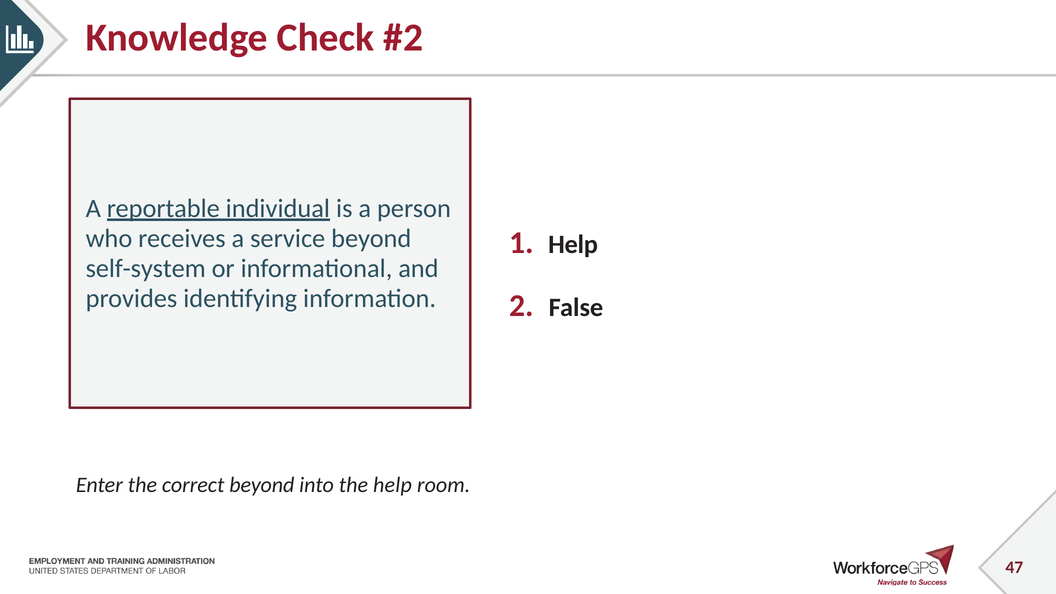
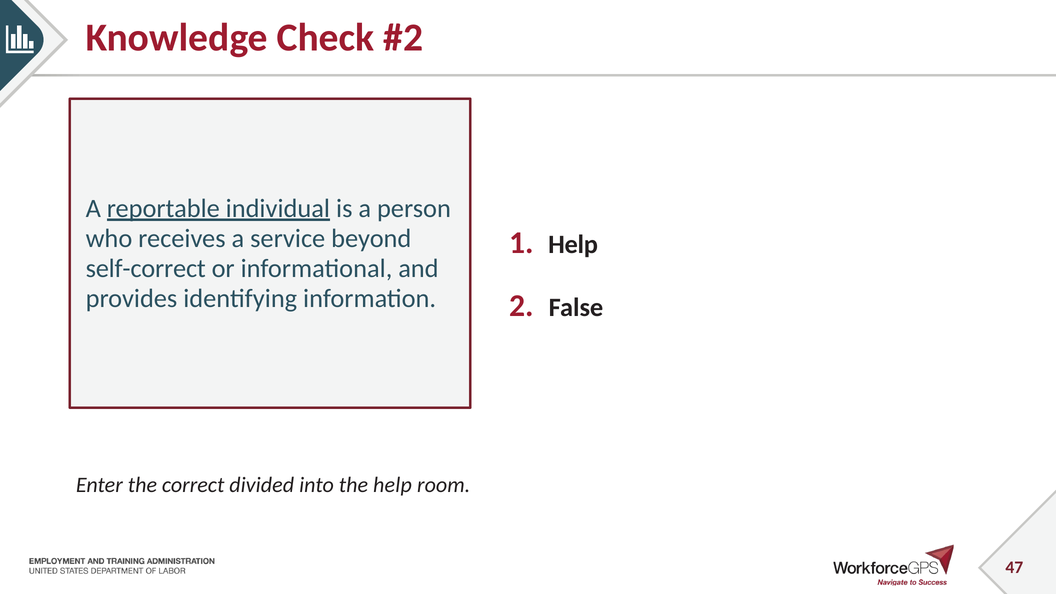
self-system: self-system -> self-correct (146, 269)
correct beyond: beyond -> divided (262, 485)
